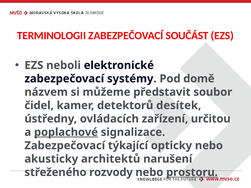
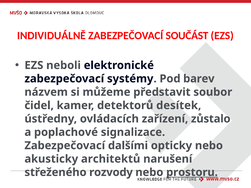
TERMINOLOGII: TERMINOLOGII -> INDIVIDUÁLNĚ (51, 36)
domě: domě -> barev (199, 79)
určitou: určitou -> zůstalo (211, 119)
poplachové underline: present -> none (66, 132)
týkající: týkající -> dalšími (128, 146)
